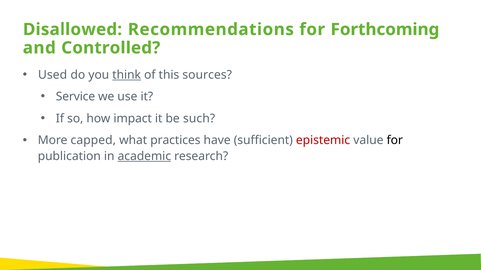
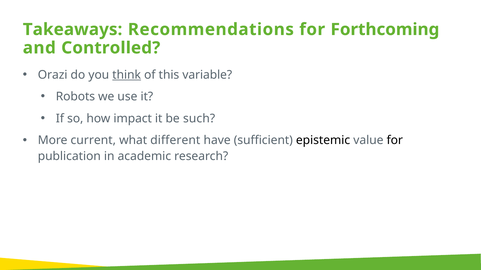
Disallowed: Disallowed -> Takeaways (73, 30)
Used: Used -> Orazi (53, 75)
sources: sources -> variable (207, 75)
Service: Service -> Robots (75, 97)
capped: capped -> current (93, 141)
practices: practices -> different (175, 141)
epistemic colour: red -> black (323, 141)
academic underline: present -> none (144, 157)
